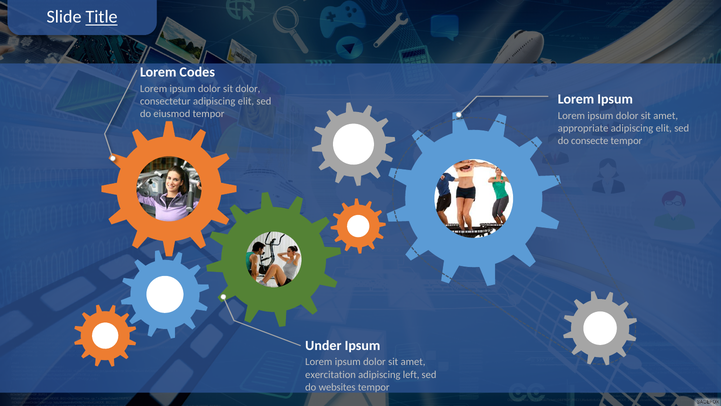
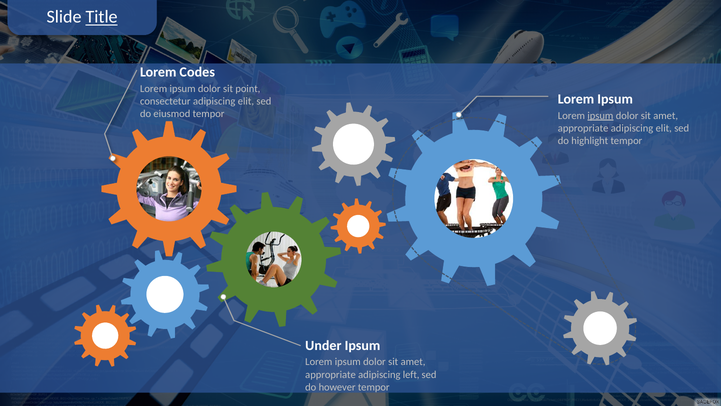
sit dolor: dolor -> point (248, 89)
ipsum underline: none -> present (600, 115)
consecte: consecte -> highlight (590, 141)
exercitation: exercitation -> appropriate (331, 374)
websites: websites -> however (337, 387)
